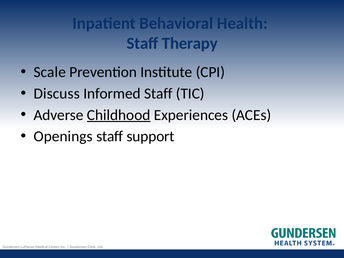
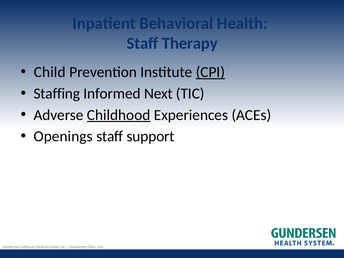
Scale: Scale -> Child (50, 72)
CPI underline: none -> present (210, 72)
Discuss: Discuss -> Staffing (57, 94)
Informed Staff: Staff -> Next (158, 94)
